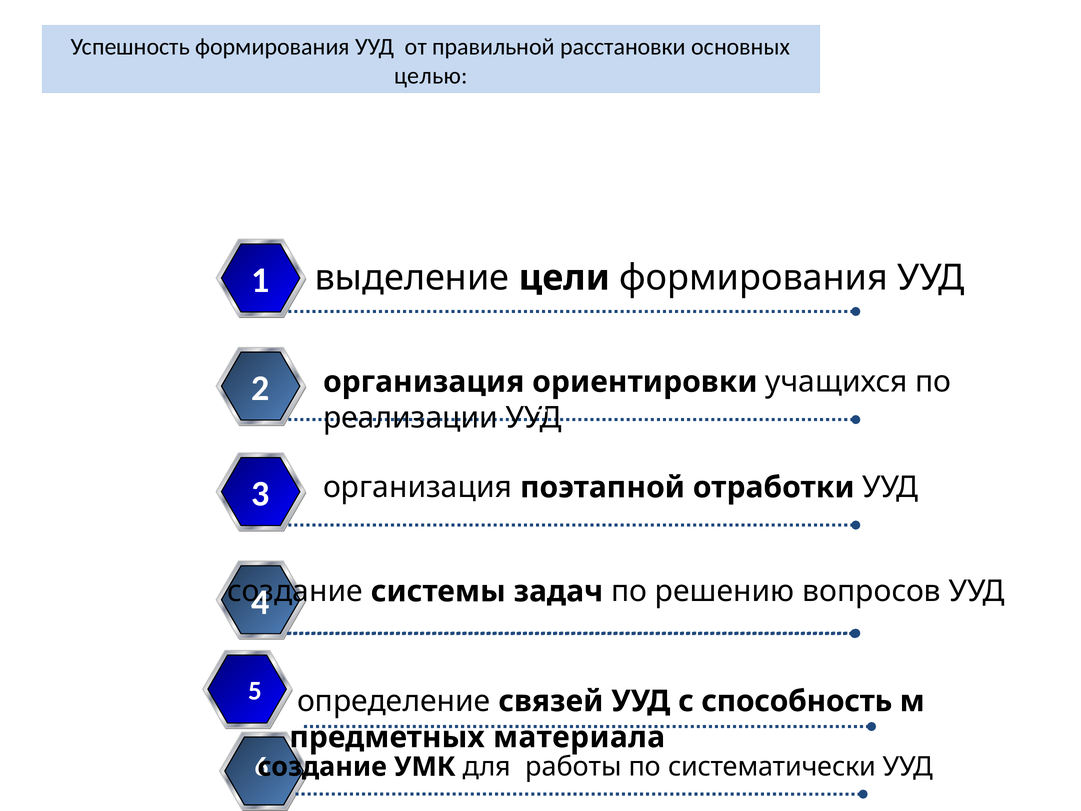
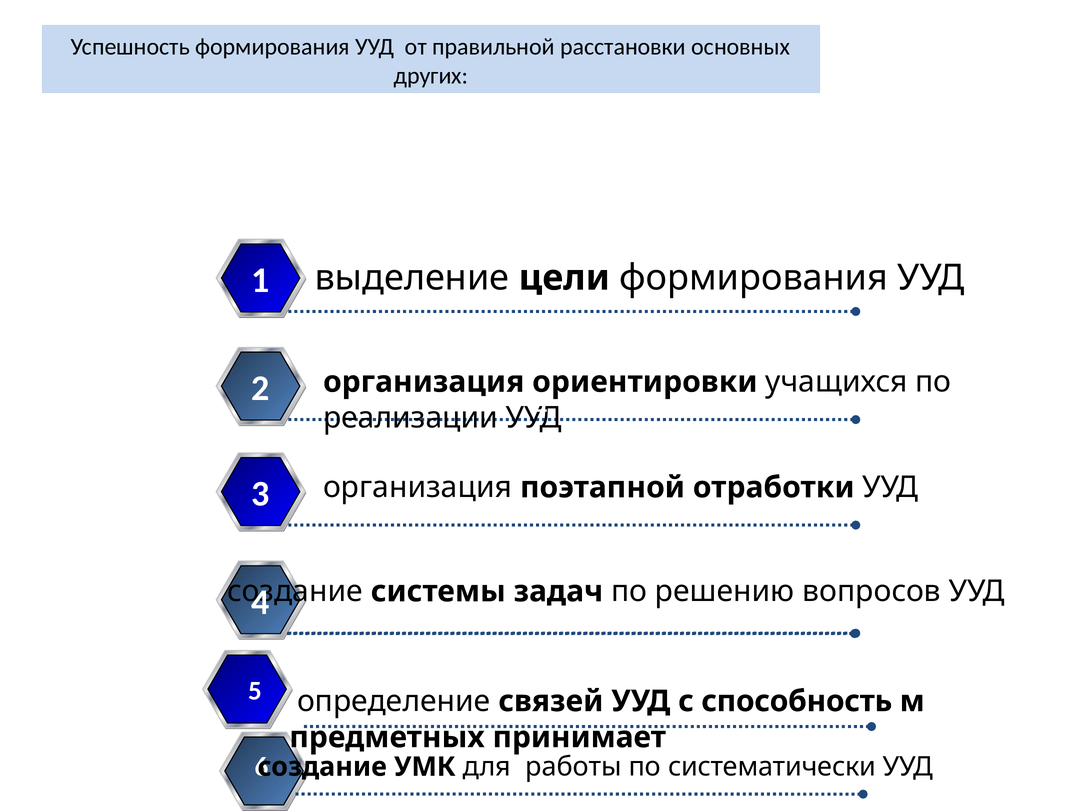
целью: целью -> других (431, 76)
материала: материала -> принимает (579, 737)
